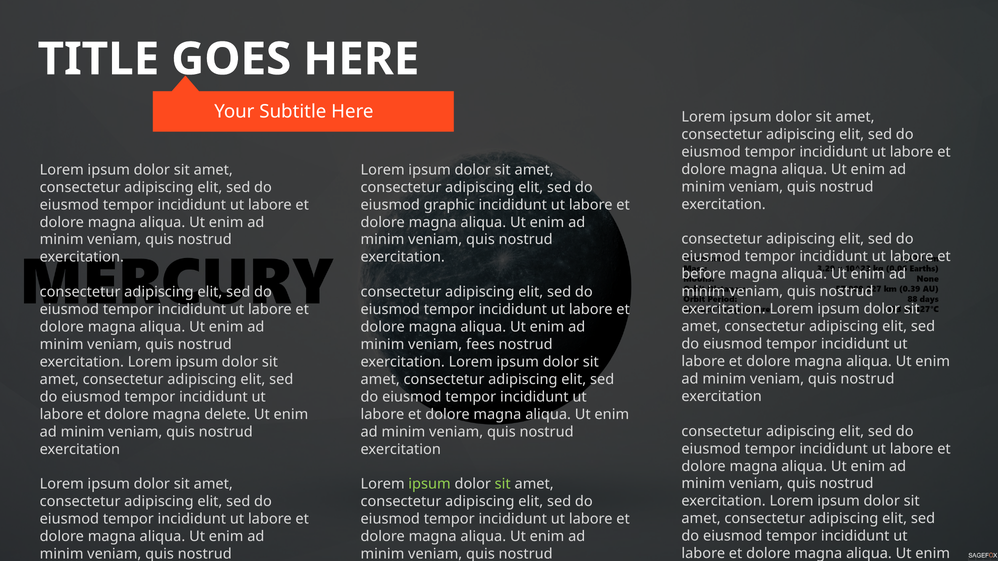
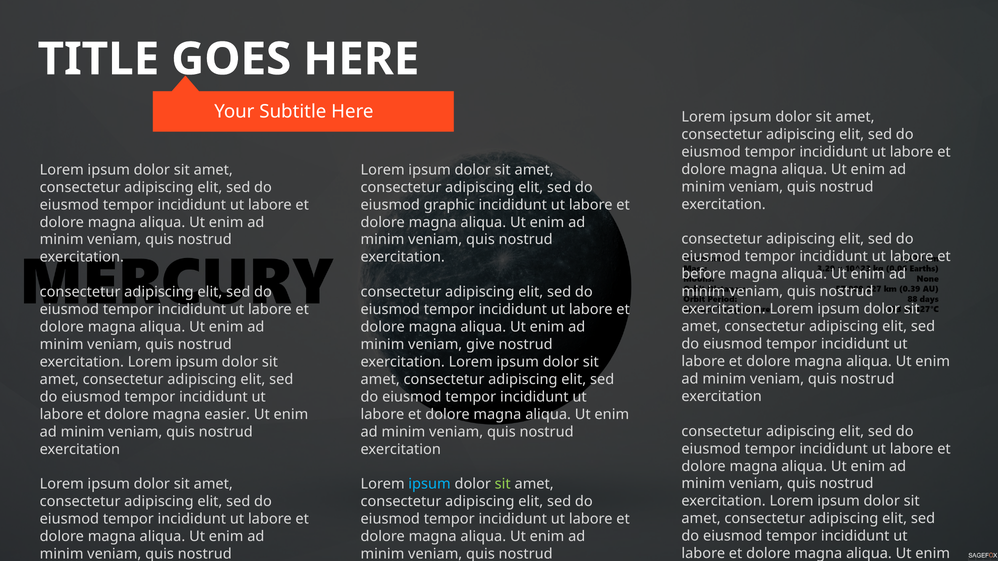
fees: fees -> give (480, 345)
delete: delete -> easier (227, 415)
ipsum colour: light green -> light blue (430, 484)
